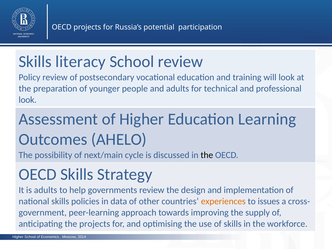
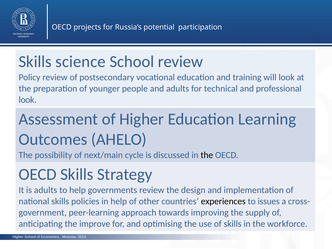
literacy: literacy -> science (81, 62)
in data: data -> help (119, 201)
experiences colour: orange -> black (223, 201)
the projects: projects -> improve (95, 224)
